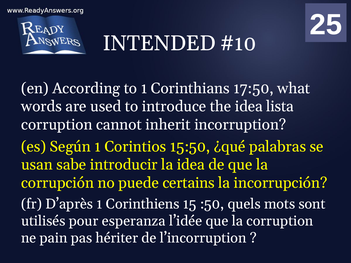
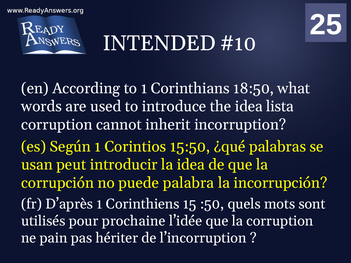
17:50: 17:50 -> 18:50 (254, 88)
sabe: sabe -> peut (71, 165)
certains: certains -> palabra (188, 183)
esperanza: esperanza -> prochaine (134, 221)
